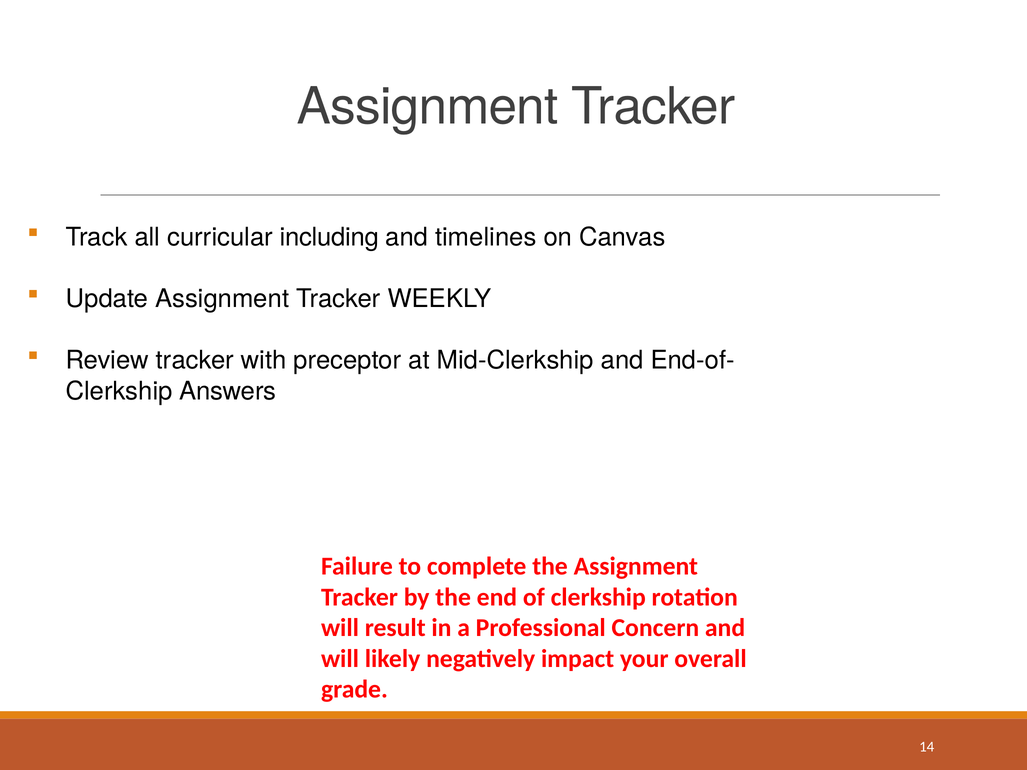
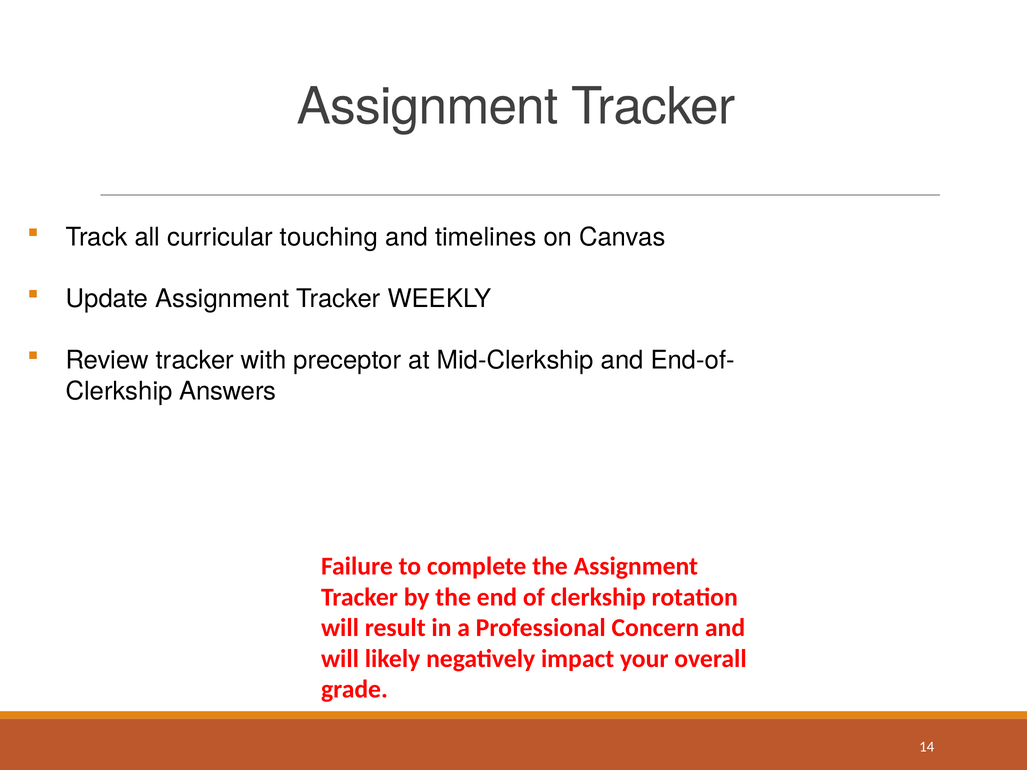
including: including -> touching (329, 237)
